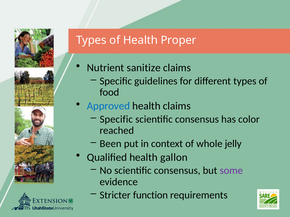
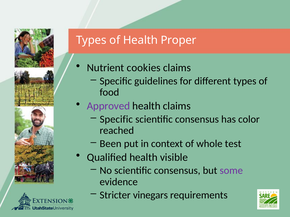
sanitize: sanitize -> cookies (144, 68)
Approved colour: blue -> purple (108, 106)
jelly: jelly -> test (233, 144)
gallon: gallon -> visible (174, 158)
function: function -> vinegars (150, 195)
